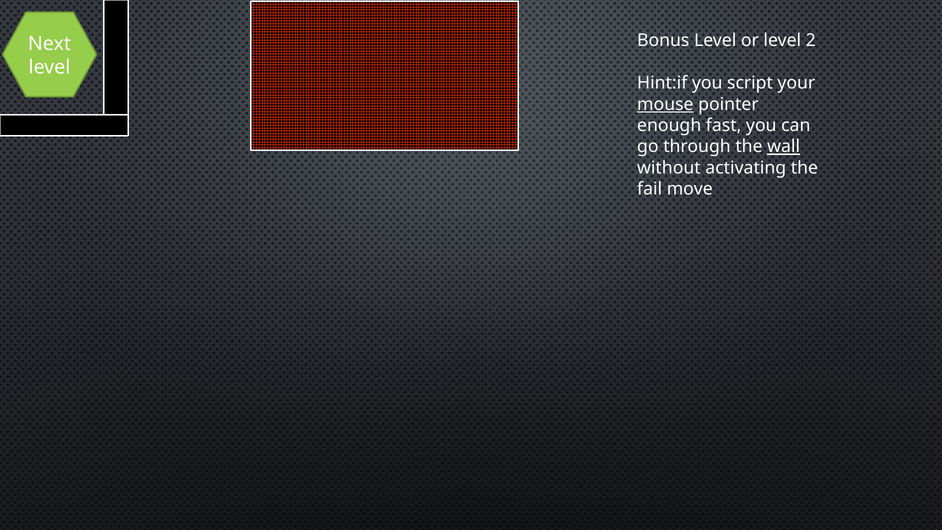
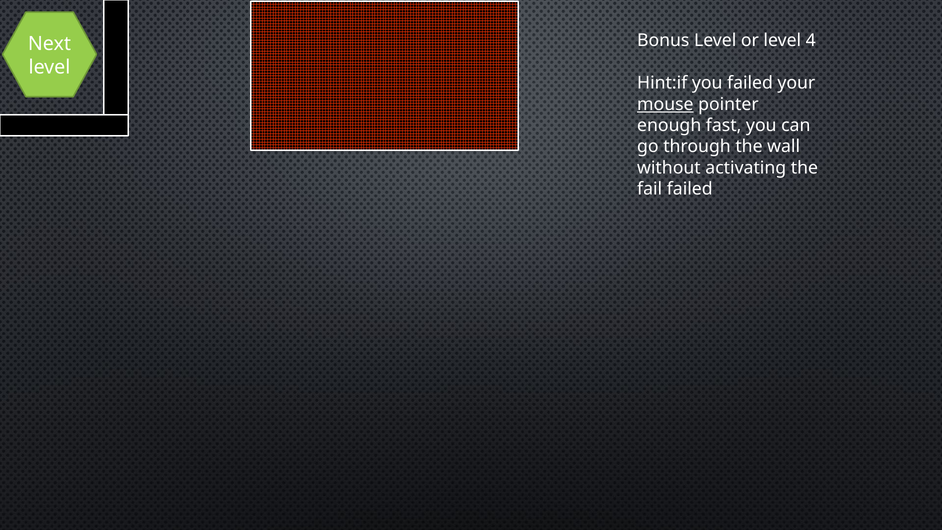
2: 2 -> 4 (811, 41)
you script: script -> failed (750, 83)
wall underline: present -> none (784, 147)
fail move: move -> failed (690, 189)
